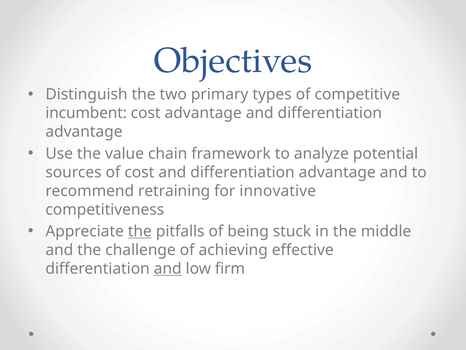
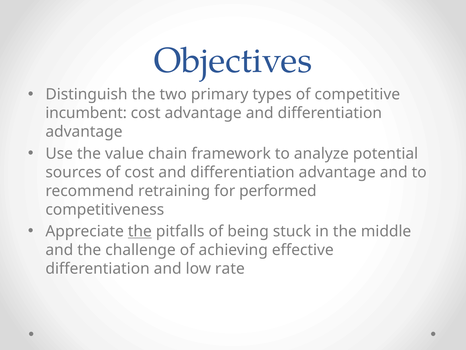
innovative: innovative -> performed (278, 191)
and underline: present -> none (168, 268)
firm: firm -> rate (230, 268)
